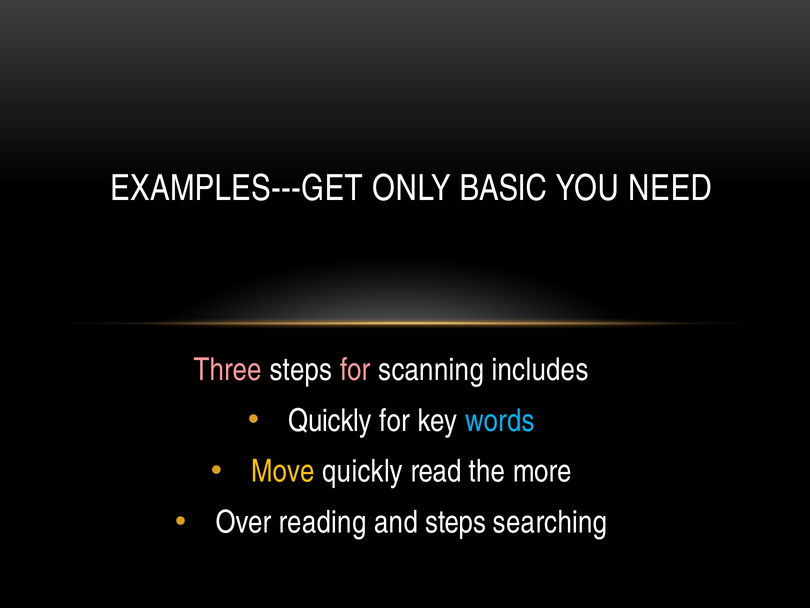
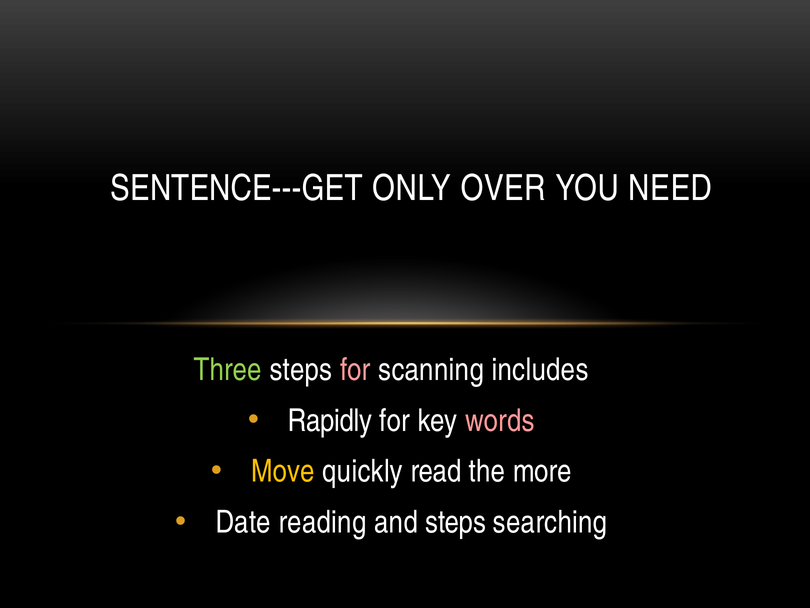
EXAMPLES---GET: EXAMPLES---GET -> SENTENCE---GET (237, 188)
BASIC: BASIC -> OVER (503, 188)
Three colour: pink -> light green (228, 369)
Quickly: Quickly -> Rapidly (330, 420)
words colour: light blue -> pink (500, 420)
Over: Over -> Date (243, 522)
